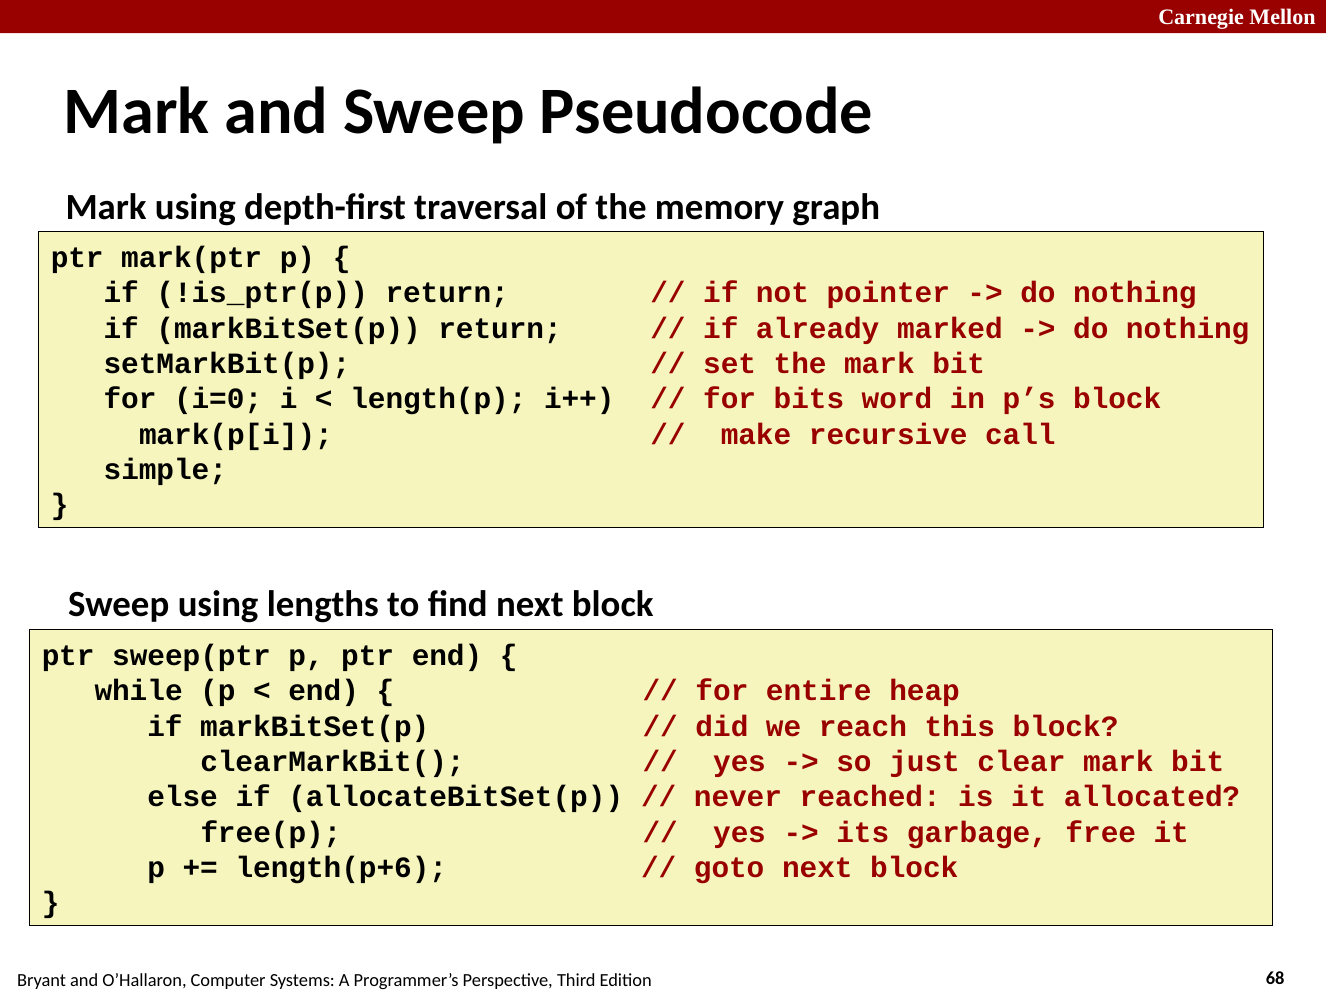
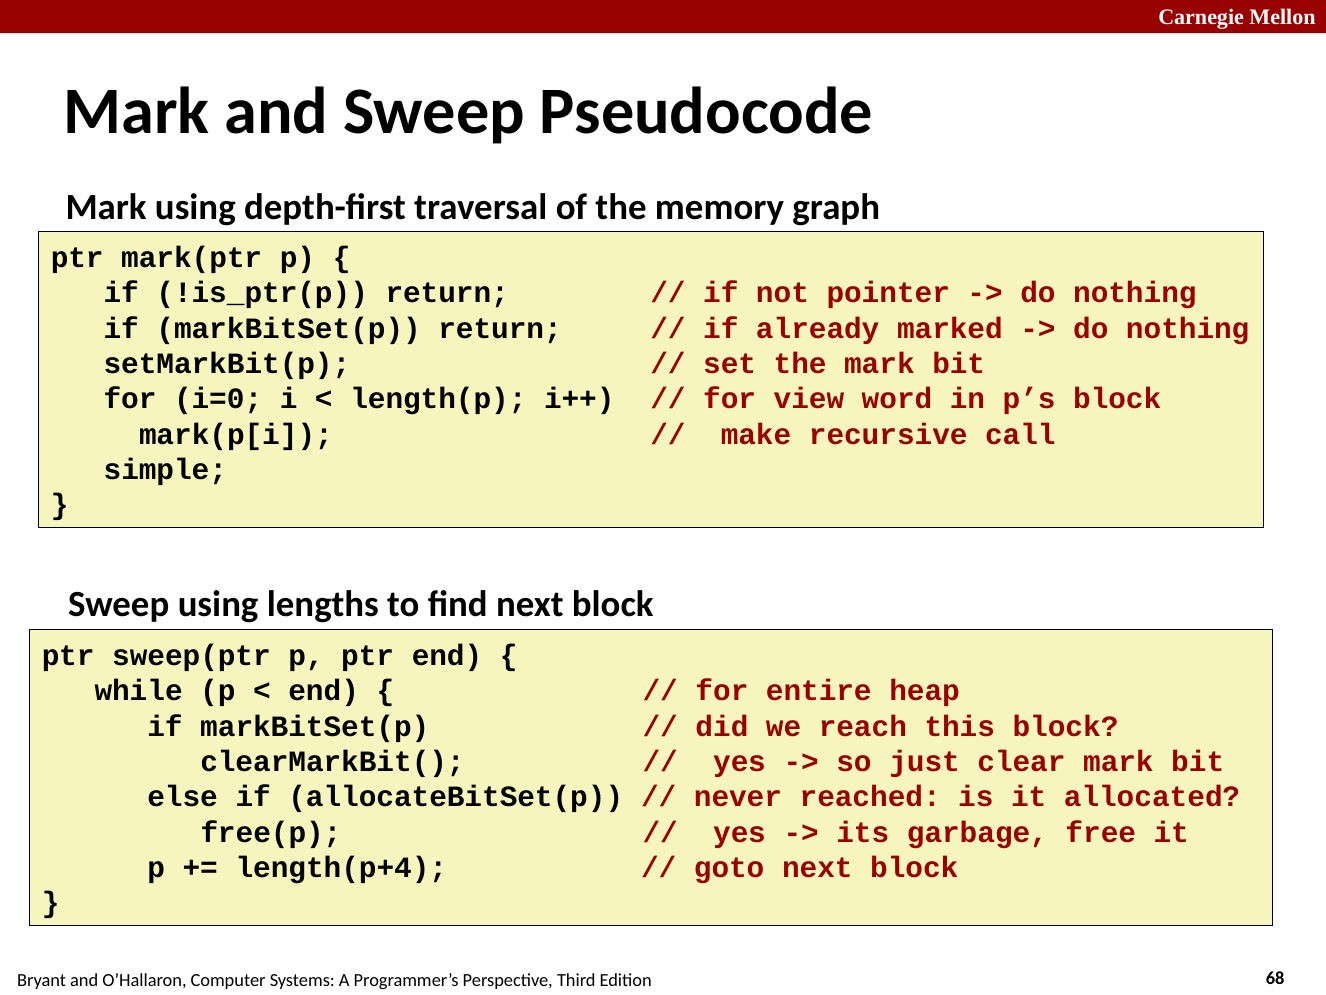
bits: bits -> view (809, 399)
length(p+6: length(p+6 -> length(p+4 (341, 867)
